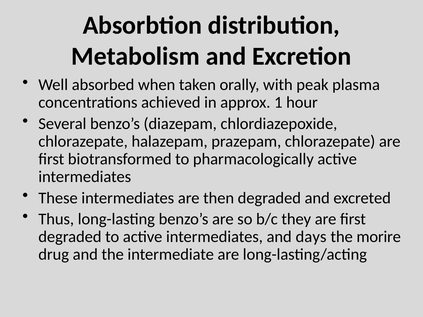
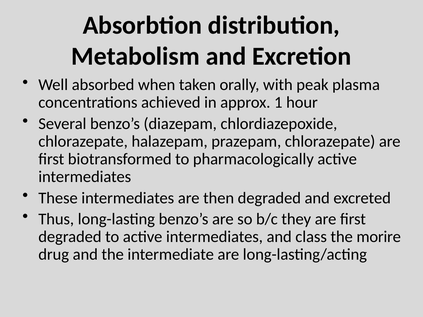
days: days -> class (311, 237)
